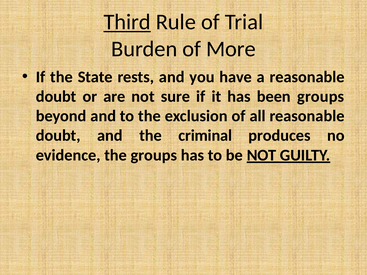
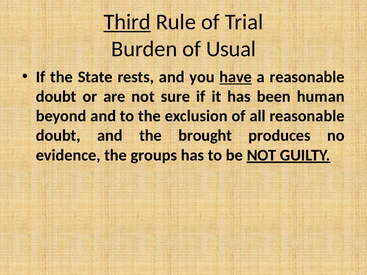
More: More -> Usual (231, 49)
have underline: none -> present (236, 77)
been groups: groups -> human (321, 97)
criminal: criminal -> brought (205, 136)
